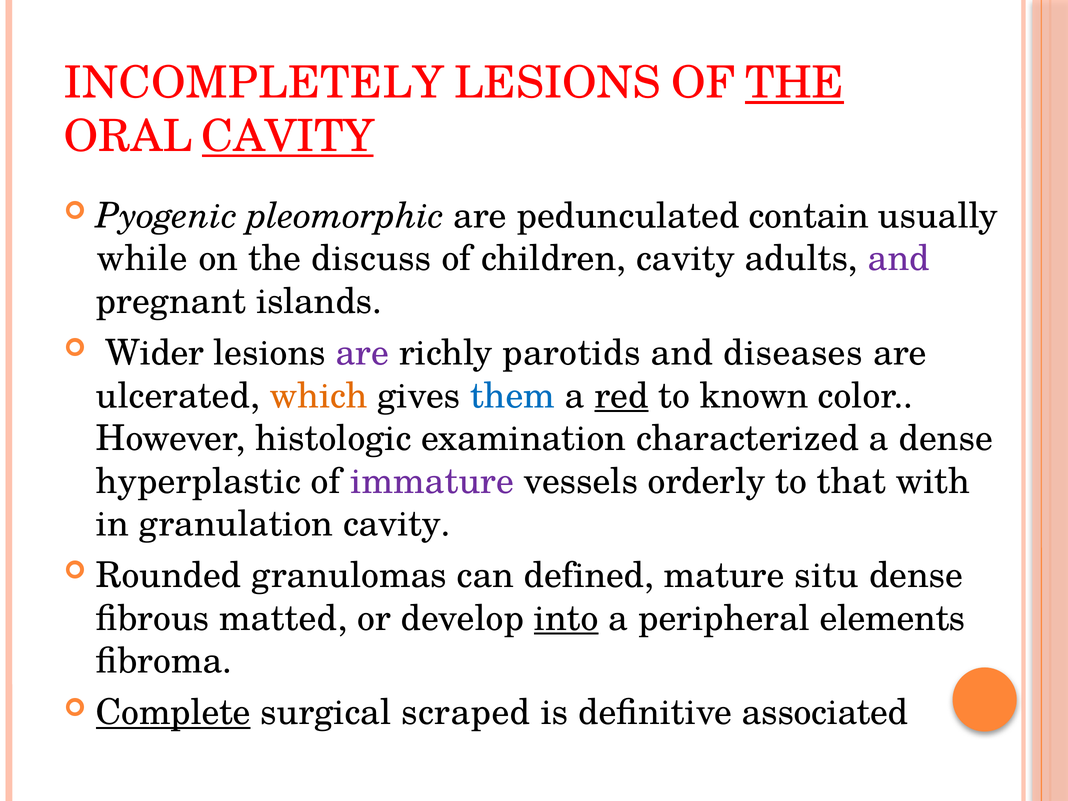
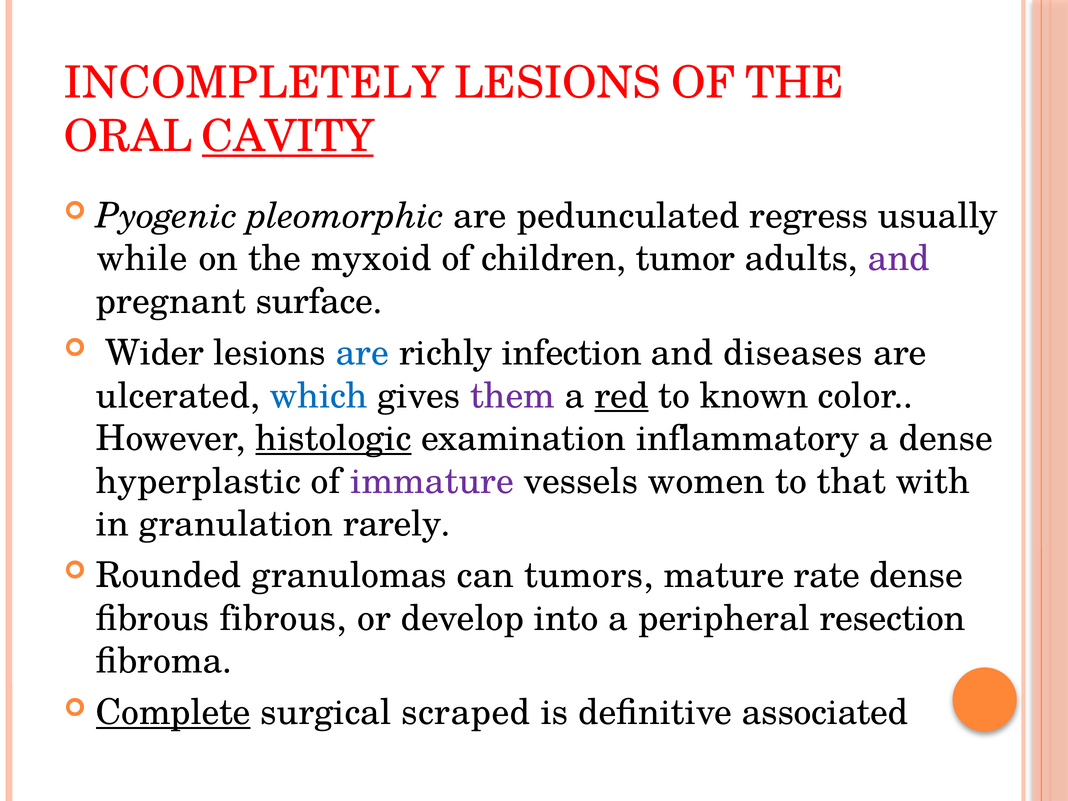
THE underline: present -> none (795, 83)
contain: contain -> regress (809, 216)
discuss: discuss -> myxoid (371, 259)
children cavity: cavity -> tumor (686, 259)
islands: islands -> surface (319, 301)
are colour: purple -> blue (362, 353)
parotids: parotids -> infection (572, 353)
which colour: orange -> blue (319, 396)
them colour: blue -> purple (513, 396)
histologic underline: none -> present (333, 439)
characterized: characterized -> inflammatory (748, 439)
orderly: orderly -> women (707, 481)
granulation cavity: cavity -> rarely (397, 524)
defined: defined -> tumors (589, 576)
situ: situ -> rate (827, 576)
fibrous matted: matted -> fibrous (283, 618)
into underline: present -> none (566, 618)
elements: elements -> resection (893, 618)
